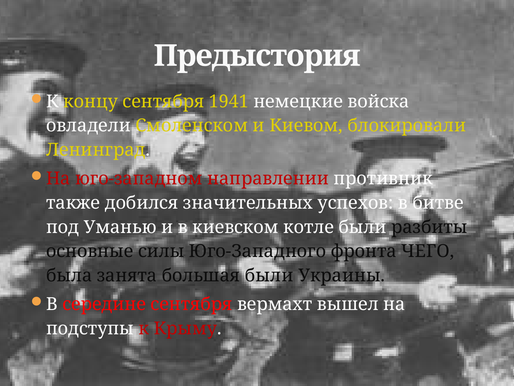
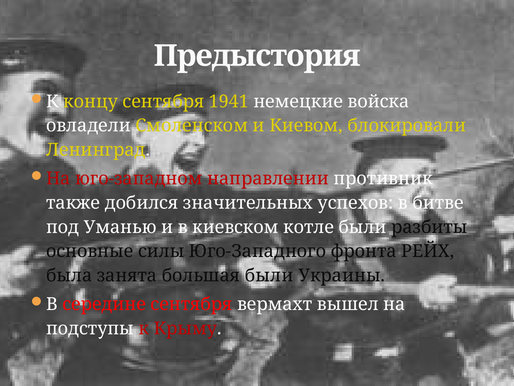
ЧЕГО: ЧЕГО -> РЕЙХ (428, 251)
